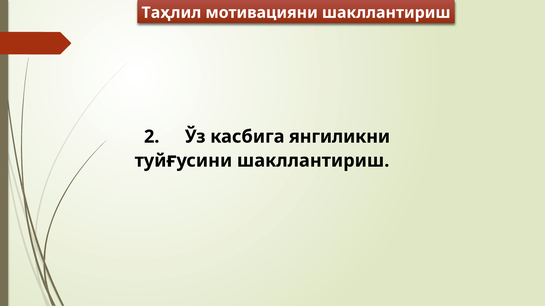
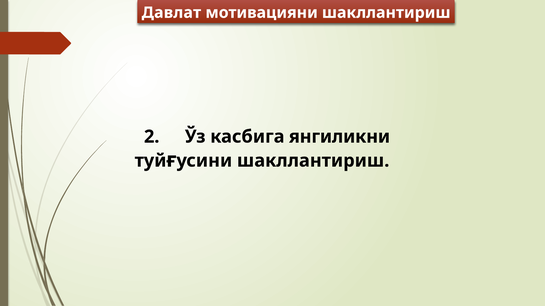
Таҳлил: Таҳлил -> Давлат (171, 13)
